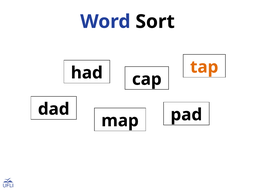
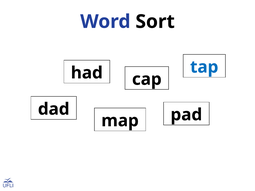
tap colour: orange -> blue (204, 67)
